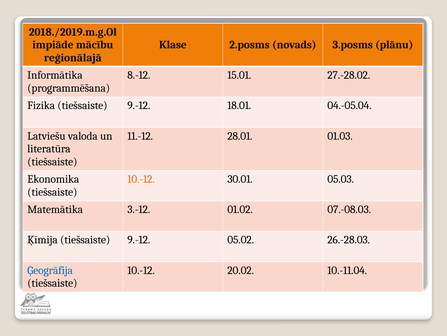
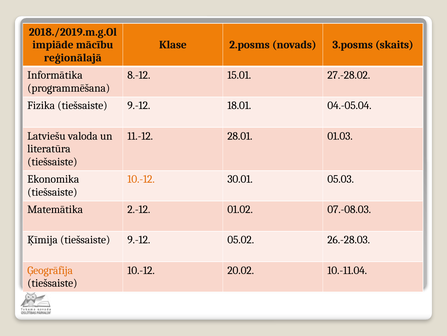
plānu: plānu -> skaits (394, 45)
3.-12: 3.-12 -> 2.-12 (139, 209)
Ģeogrāfija colour: blue -> orange (50, 270)
